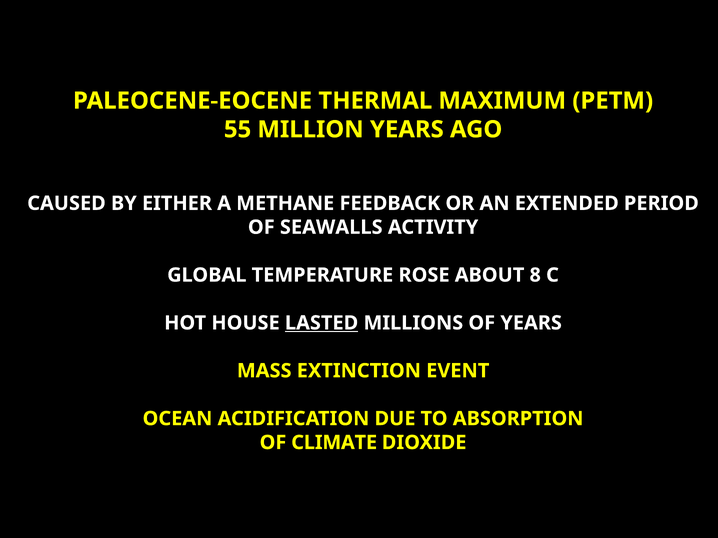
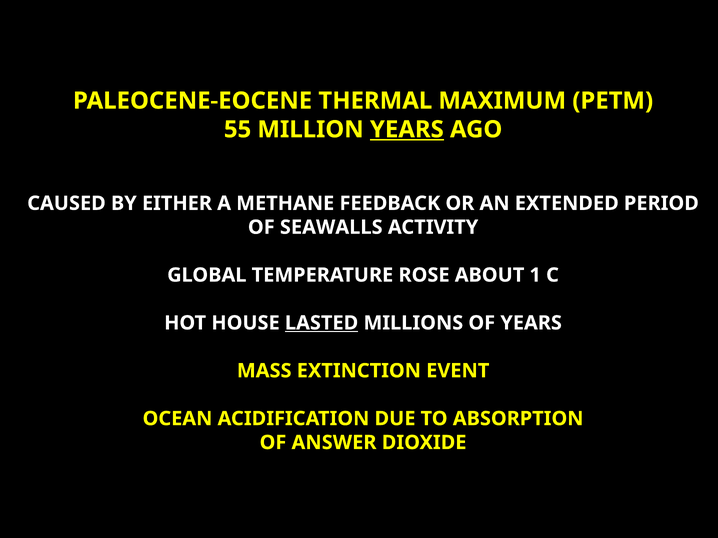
YEARS underline: none -> present (407, 130)
8: 8 -> 1 (535, 275)
CLIMATE: CLIMATE -> ANSWER (334, 443)
